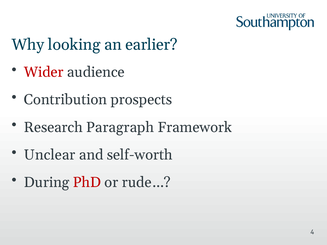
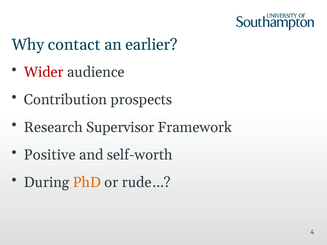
looking: looking -> contact (74, 45)
Paragraph: Paragraph -> Supervisor (120, 127)
Unclear: Unclear -> Positive (50, 155)
PhD colour: red -> orange (87, 183)
